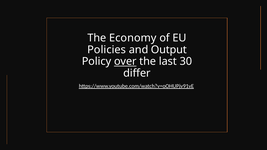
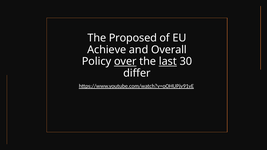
Economy: Economy -> Proposed (133, 38)
Policies: Policies -> Achieve (107, 50)
Output: Output -> Overall (169, 50)
last underline: none -> present (168, 61)
